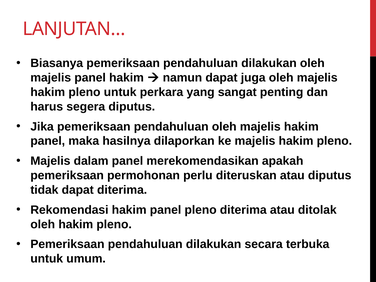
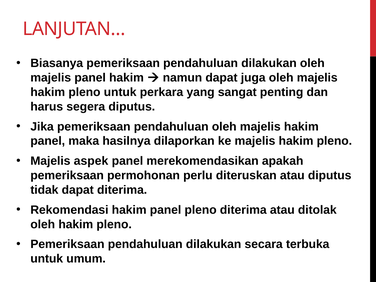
dalam: dalam -> aspek (91, 161)
